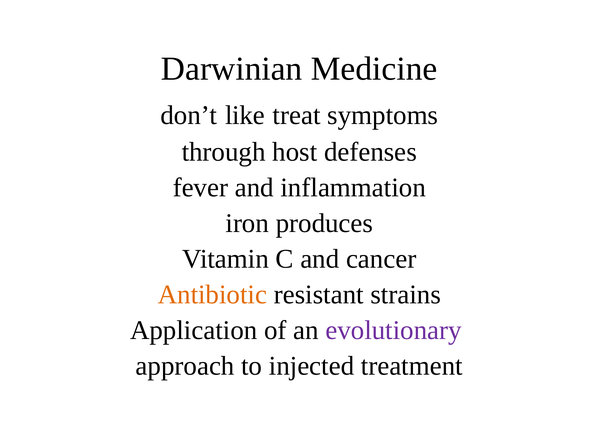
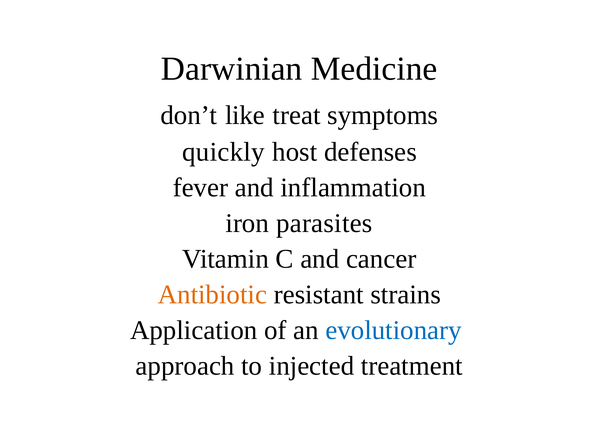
through: through -> quickly (223, 152)
produces: produces -> parasites (324, 223)
evolutionary colour: purple -> blue (394, 330)
